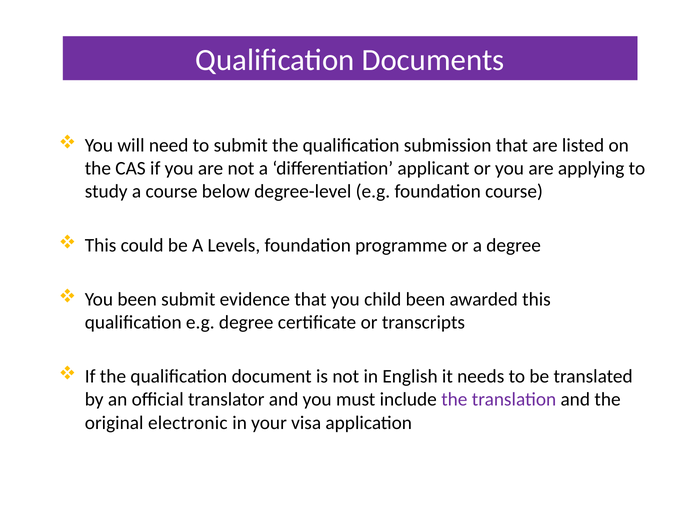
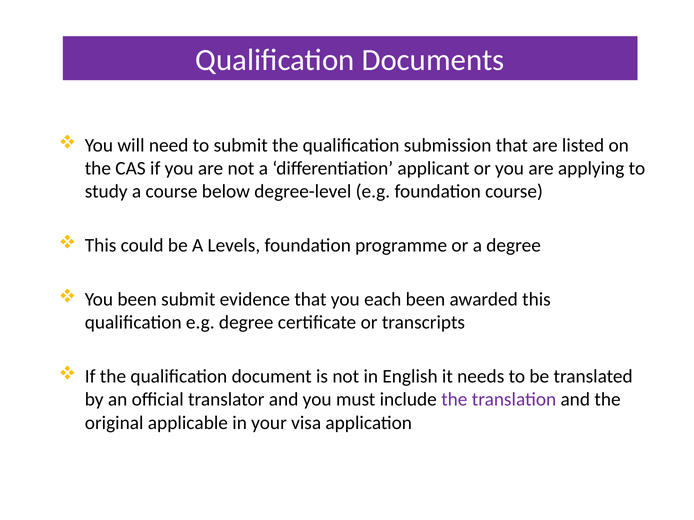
child: child -> each (383, 300)
electronic: electronic -> applicable (188, 423)
